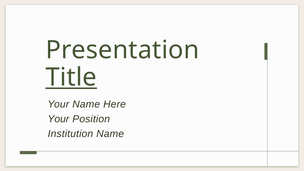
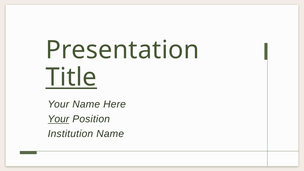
Your underline: none -> present (58, 119)
